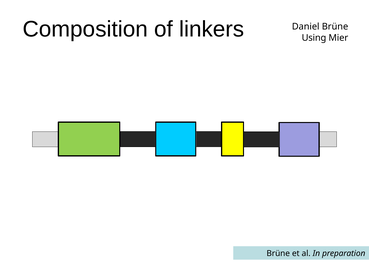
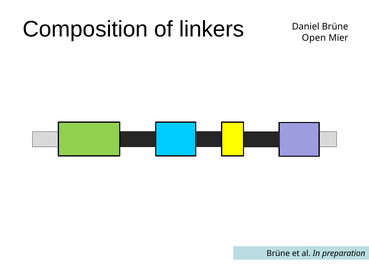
Using: Using -> Open (314, 38)
